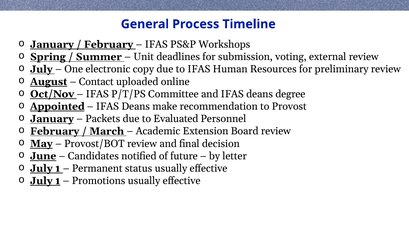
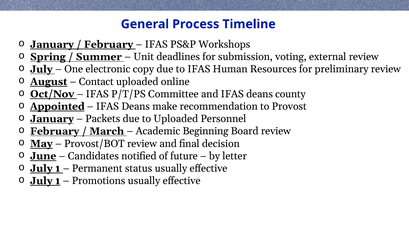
degree: degree -> county (290, 94)
to Evaluated: Evaluated -> Uploaded (176, 119)
Extension: Extension -> Beginning (206, 131)
